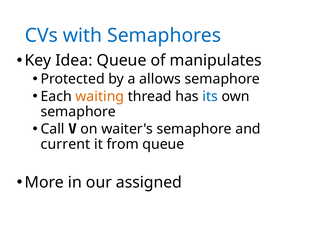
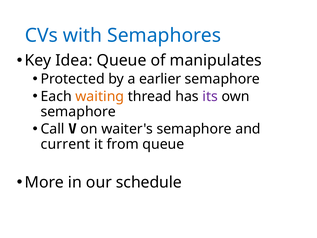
allows: allows -> earlier (160, 79)
its colour: blue -> purple (210, 96)
assigned: assigned -> schedule (149, 182)
